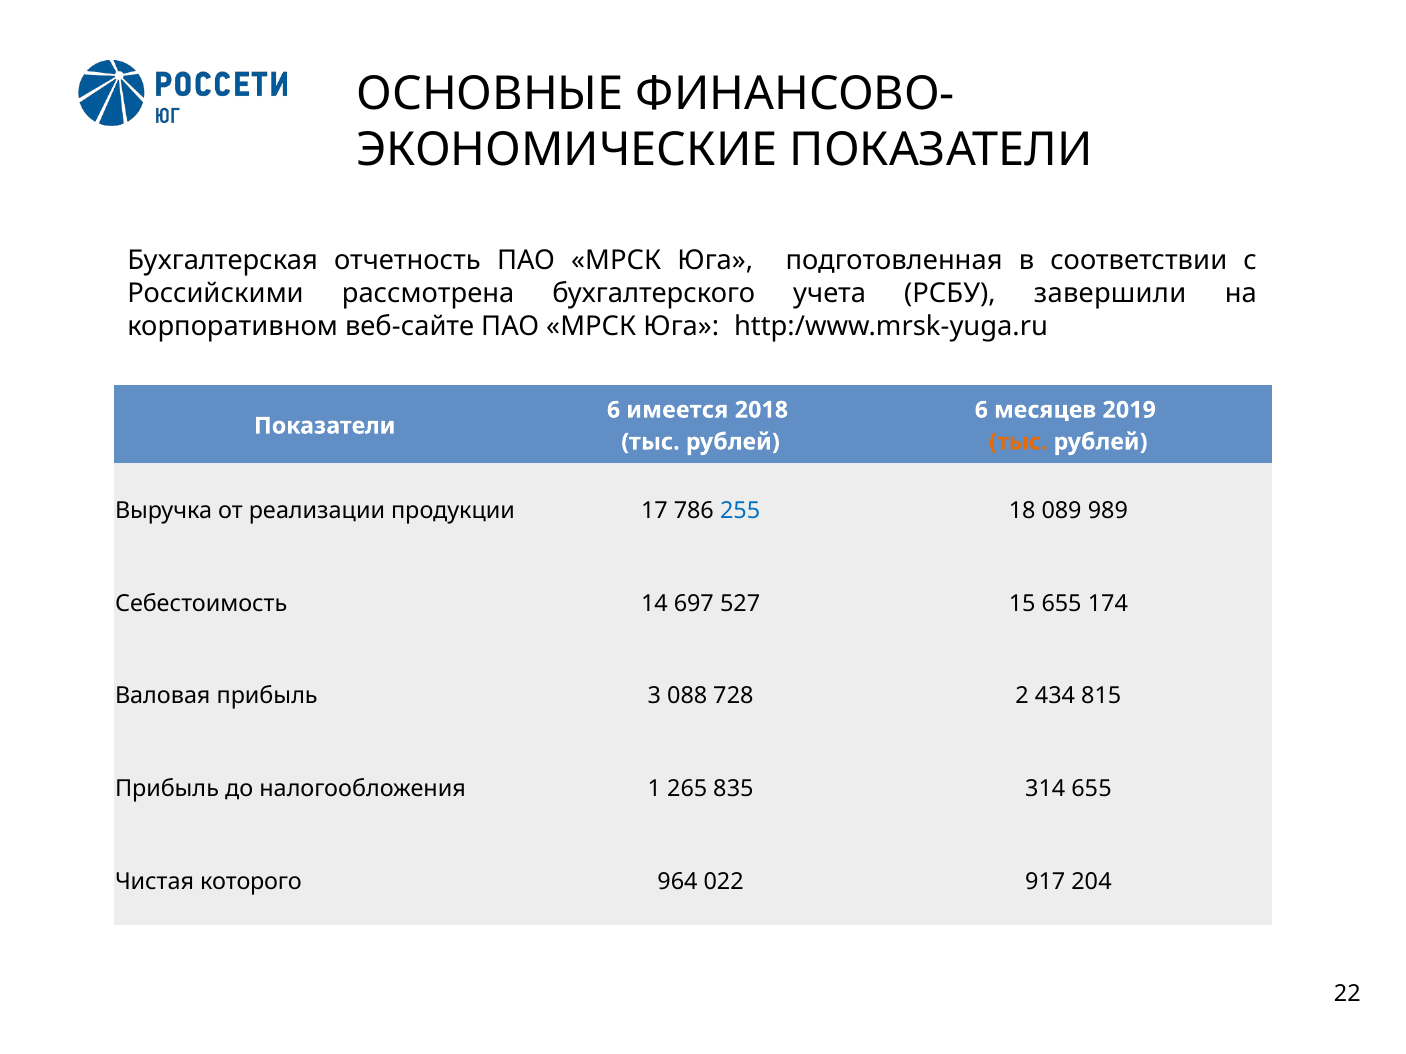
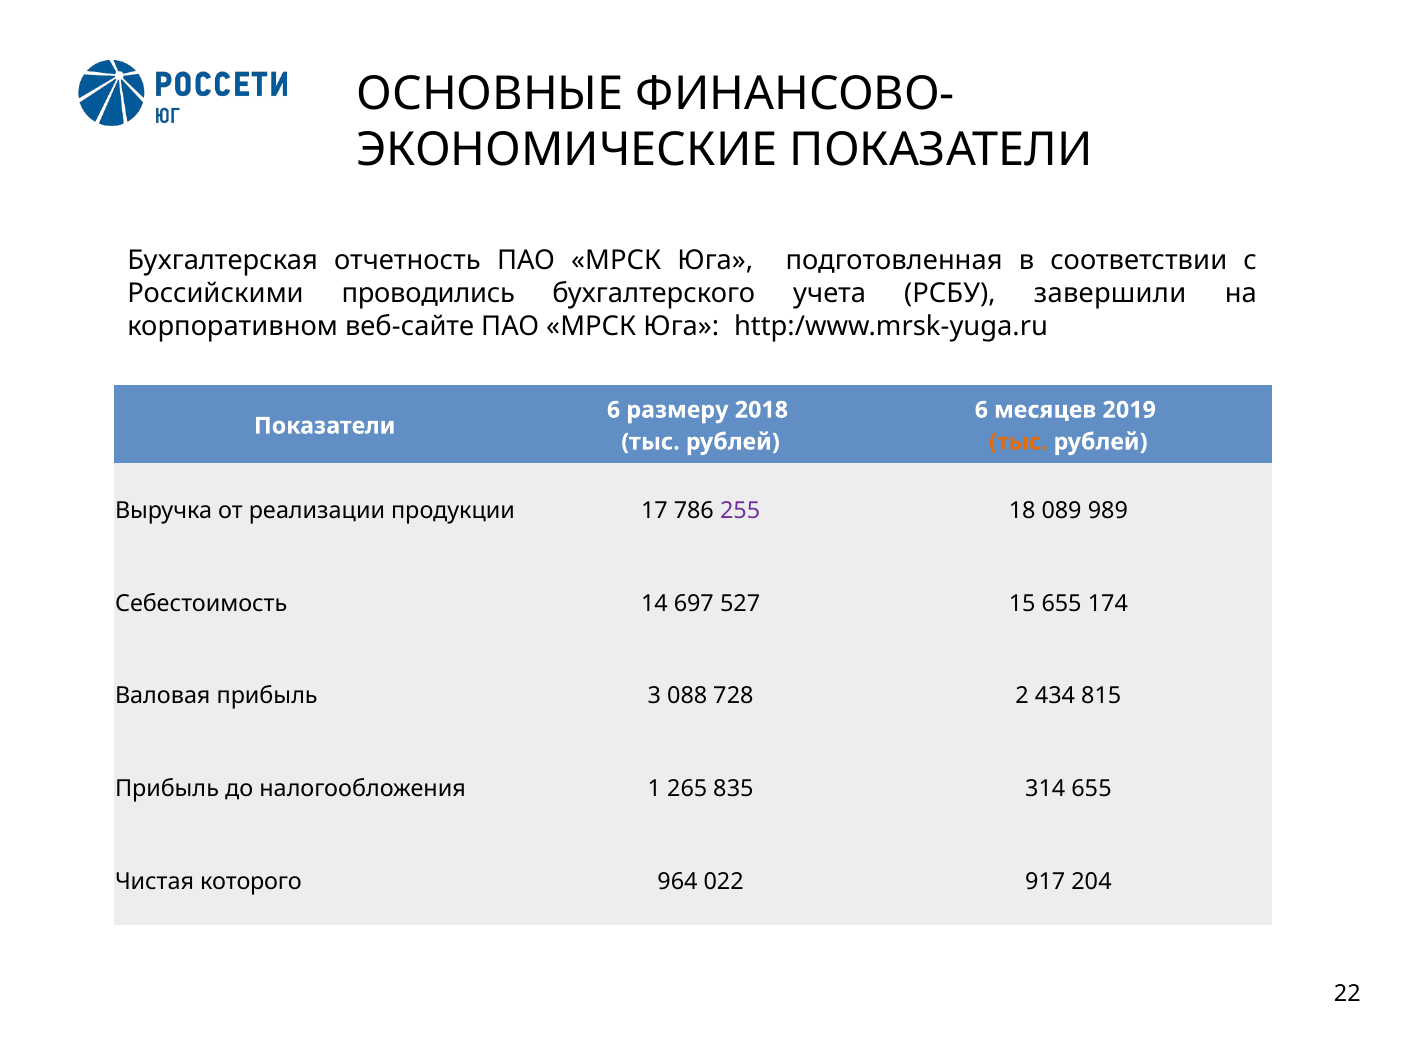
рассмотрена: рассмотрена -> проводились (428, 294)
имеется: имеется -> размеру (677, 410)
255 colour: blue -> purple (740, 511)
